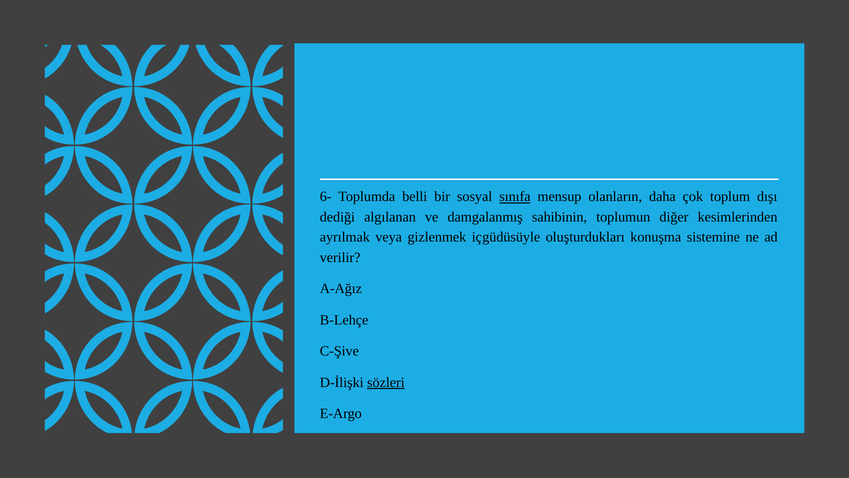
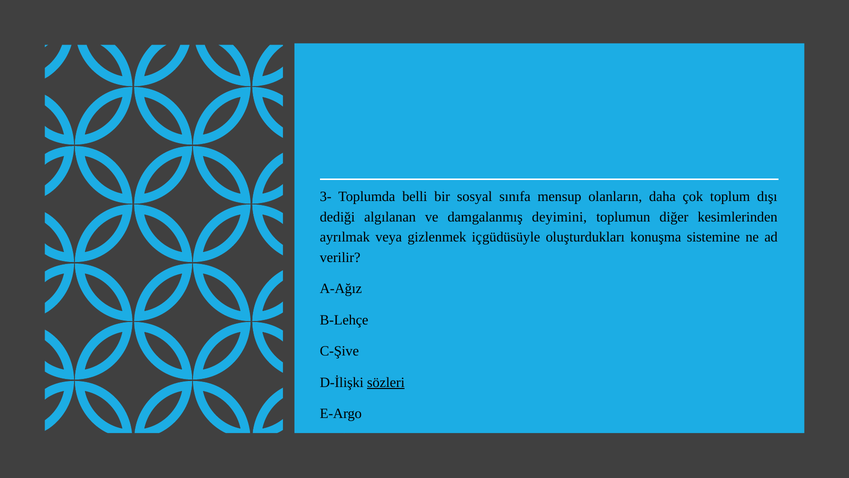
6-: 6- -> 3- (326, 197)
sınıfa underline: present -> none (515, 197)
sahibinin: sahibinin -> deyimini (559, 217)
